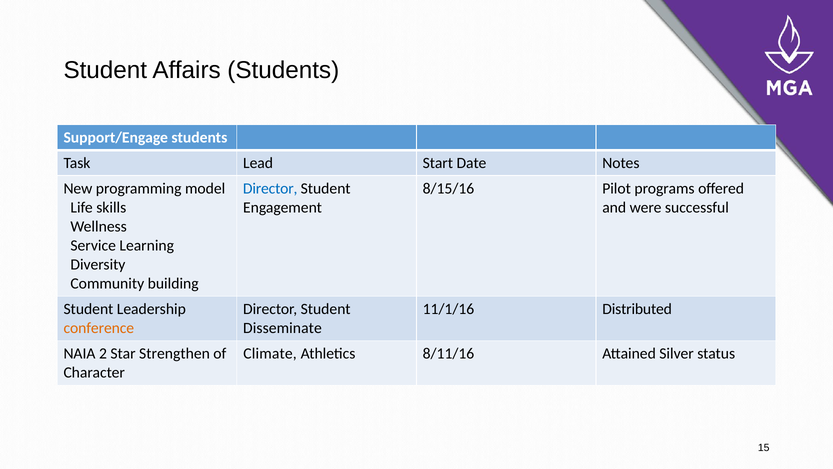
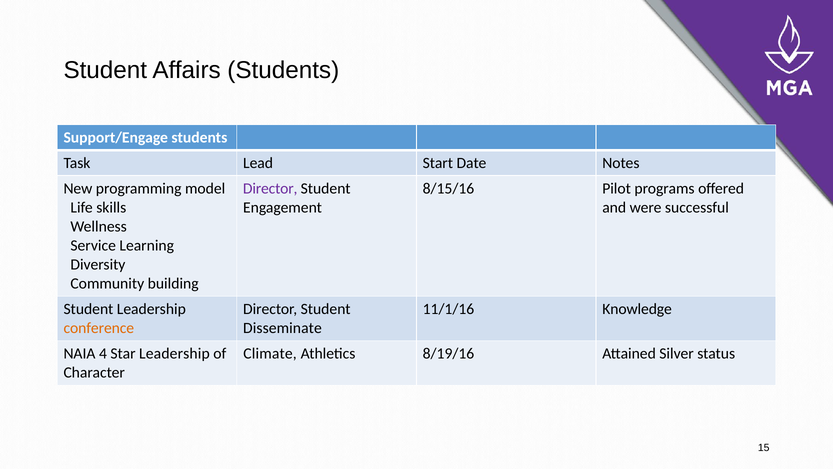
Director colour: blue -> purple (270, 188)
Distributed: Distributed -> Knowledge (637, 309)
2: 2 -> 4 (103, 353)
Star Strengthen: Strengthen -> Leadership (174, 353)
8/11/16: 8/11/16 -> 8/19/16 (448, 353)
